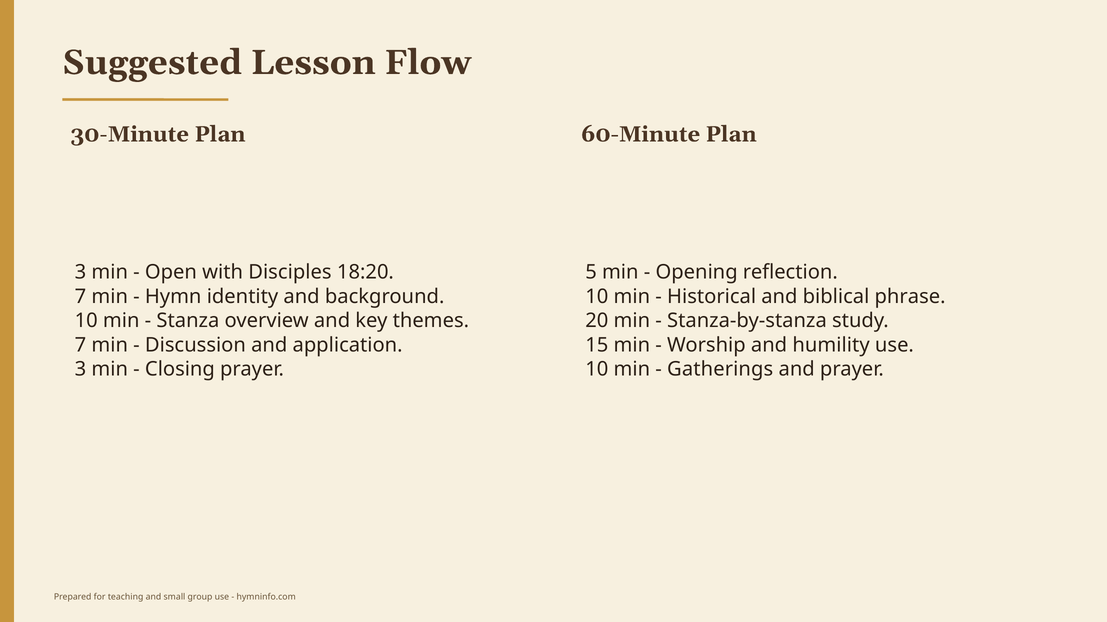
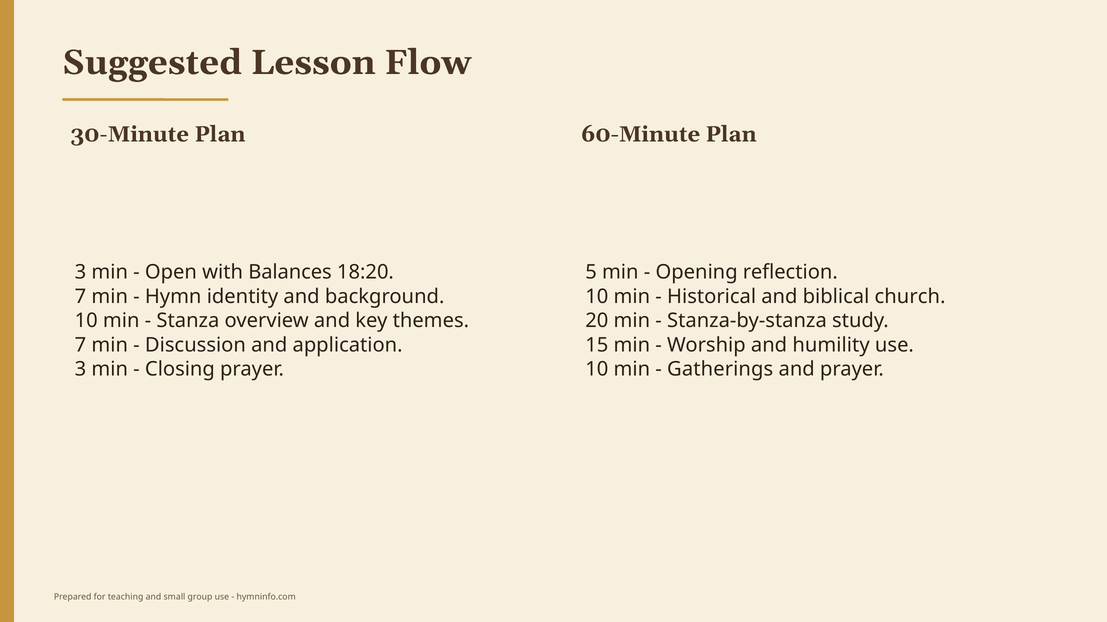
Disciples: Disciples -> Balances (290, 273)
phrase: phrase -> church (910, 297)
